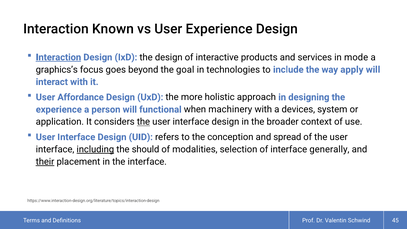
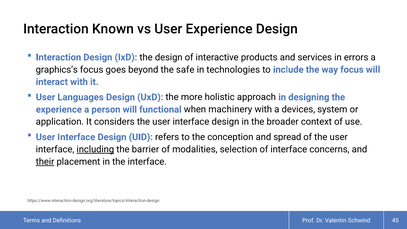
Interaction underline: present -> none (58, 57)
mode: mode -> errors (356, 57)
goal: goal -> safe (185, 70)
way apply: apply -> focus (352, 70)
Affordance: Affordance -> Languages (81, 97)
the underline: present -> none (143, 122)
should: should -> barrier (145, 149)
generally: generally -> concerns (329, 149)
